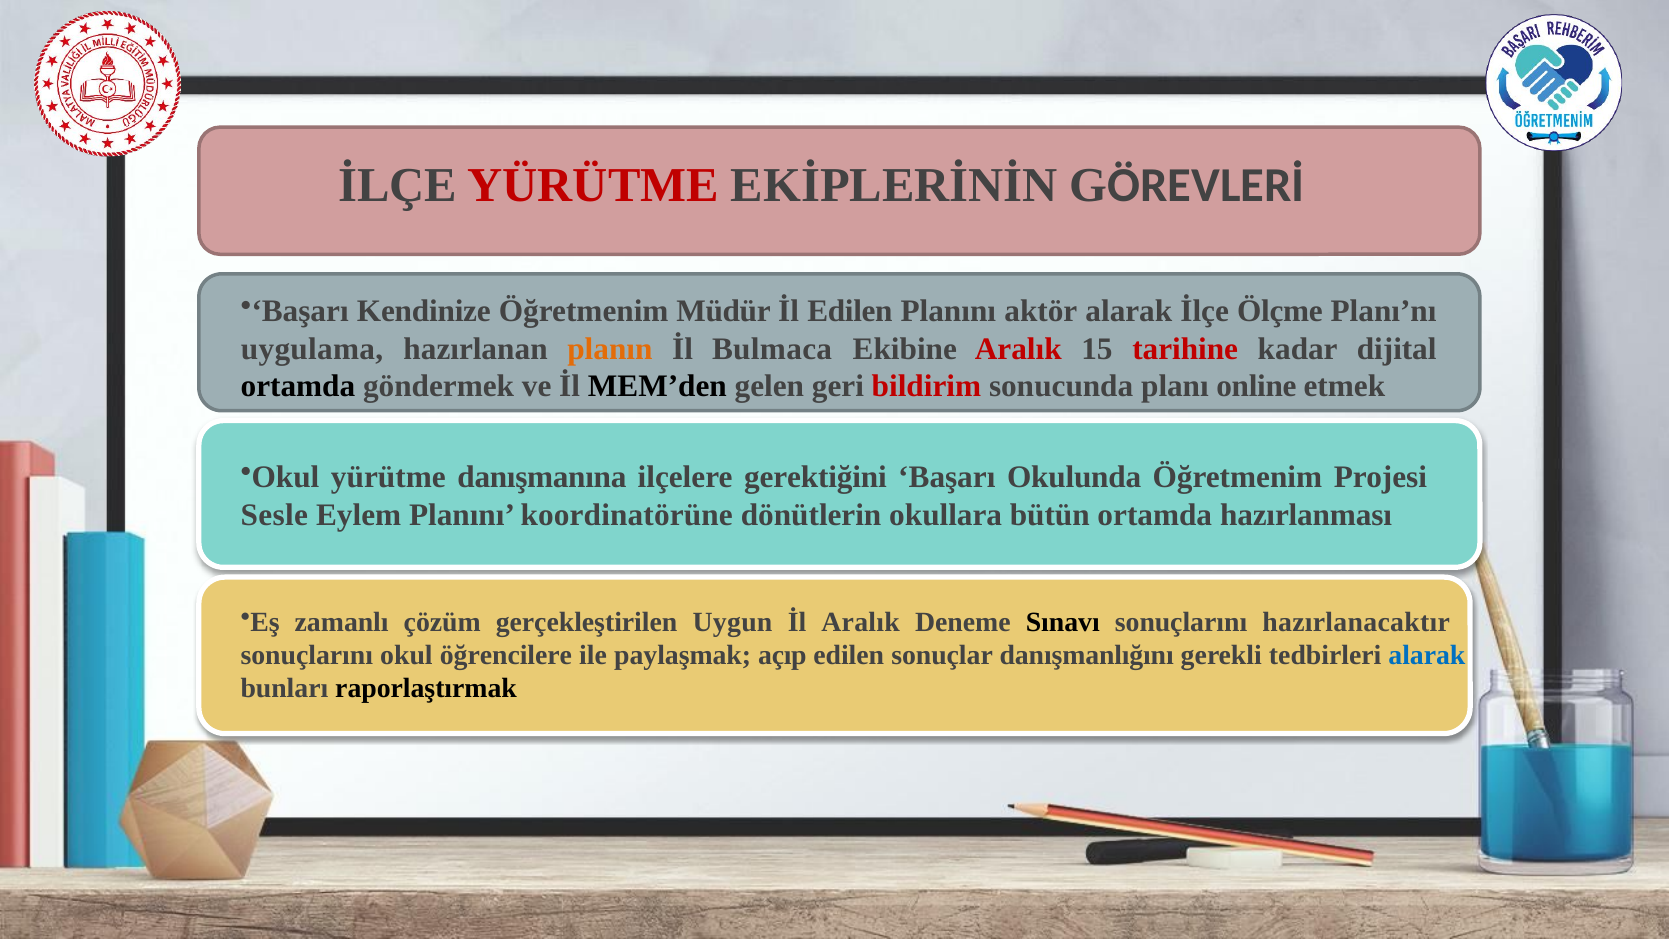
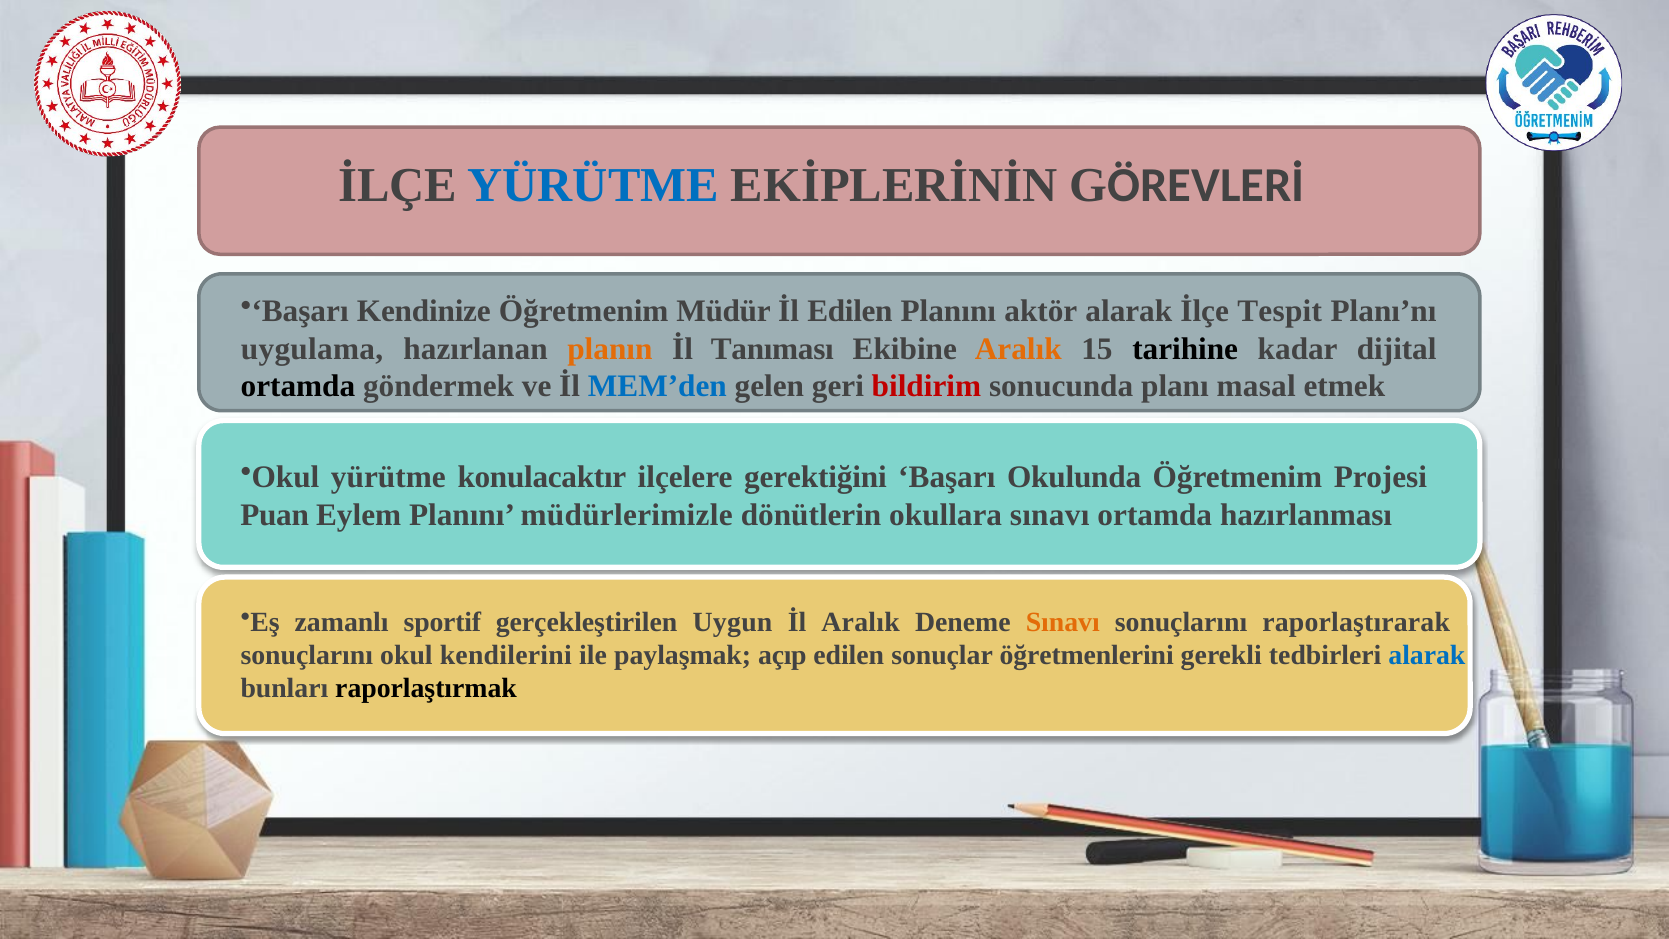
YÜRÜTME colour: red -> blue (593, 186)
Ölçme: Ölçme -> Tespit (1280, 311)
Bulmaca: Bulmaca -> Tanıması (772, 349)
Aralık colour: red -> orange (1018, 349)
tarihine colour: red -> black (1185, 349)
MEM’den colour: black -> blue (657, 387)
online: online -> masal (1256, 387)
danışmanına: danışmanına -> konulacaktır (542, 477)
Sesle: Sesle -> Puan (275, 515)
koordinatörüne: koordinatörüne -> müdürlerimizle (627, 515)
okullara bütün: bütün -> sınavı (1050, 515)
çözüm: çözüm -> sportif (442, 622)
Sınavı colour: black -> orange (1063, 622)
hazırlanacaktır: hazırlanacaktır -> raporlaştırarak (1356, 622)
öğrencilere: öğrencilere -> kendilerini (506, 655)
danışmanlığını: danışmanlığını -> öğretmenlerini (1087, 655)
